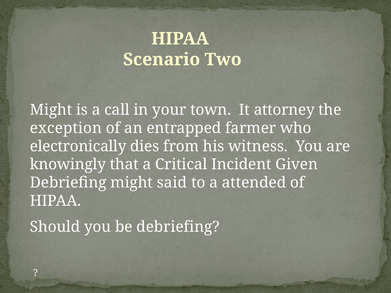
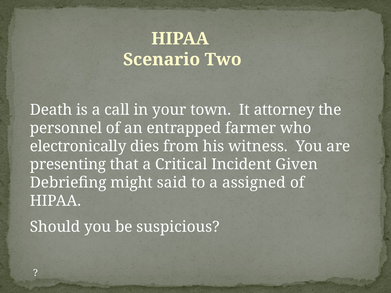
Might: Might -> Death (51, 110)
exception: exception -> personnel (66, 128)
knowingly: knowingly -> presenting (68, 165)
attended: attended -> assigned (254, 183)
be debriefing: debriefing -> suspicious (178, 227)
